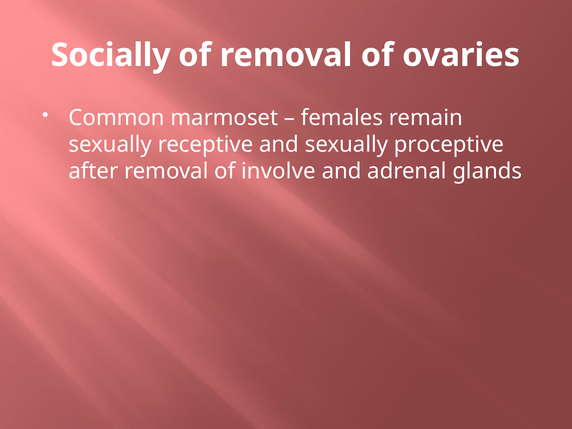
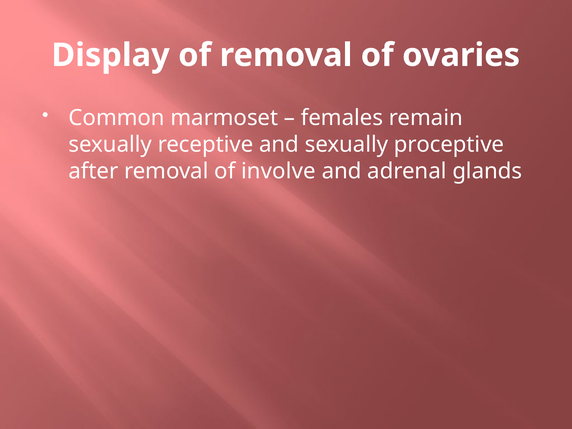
Socially: Socially -> Display (111, 55)
